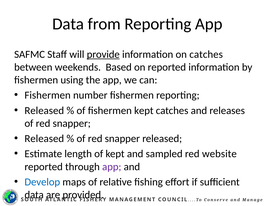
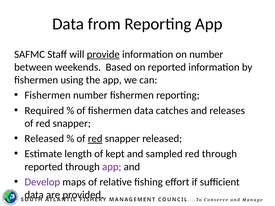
on catches: catches -> number (206, 54)
Released: Released -> Required (44, 111)
fishermen kept: kept -> data (144, 111)
red underline: none -> present (95, 139)
red website: website -> through (219, 154)
Develop colour: blue -> purple (42, 182)
